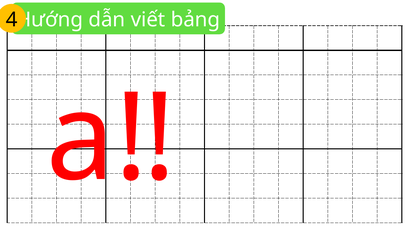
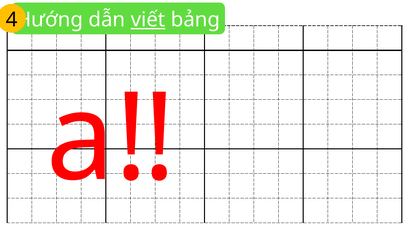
viết underline: none -> present (148, 20)
